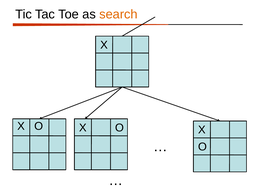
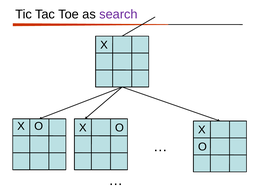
search colour: orange -> purple (118, 14)
